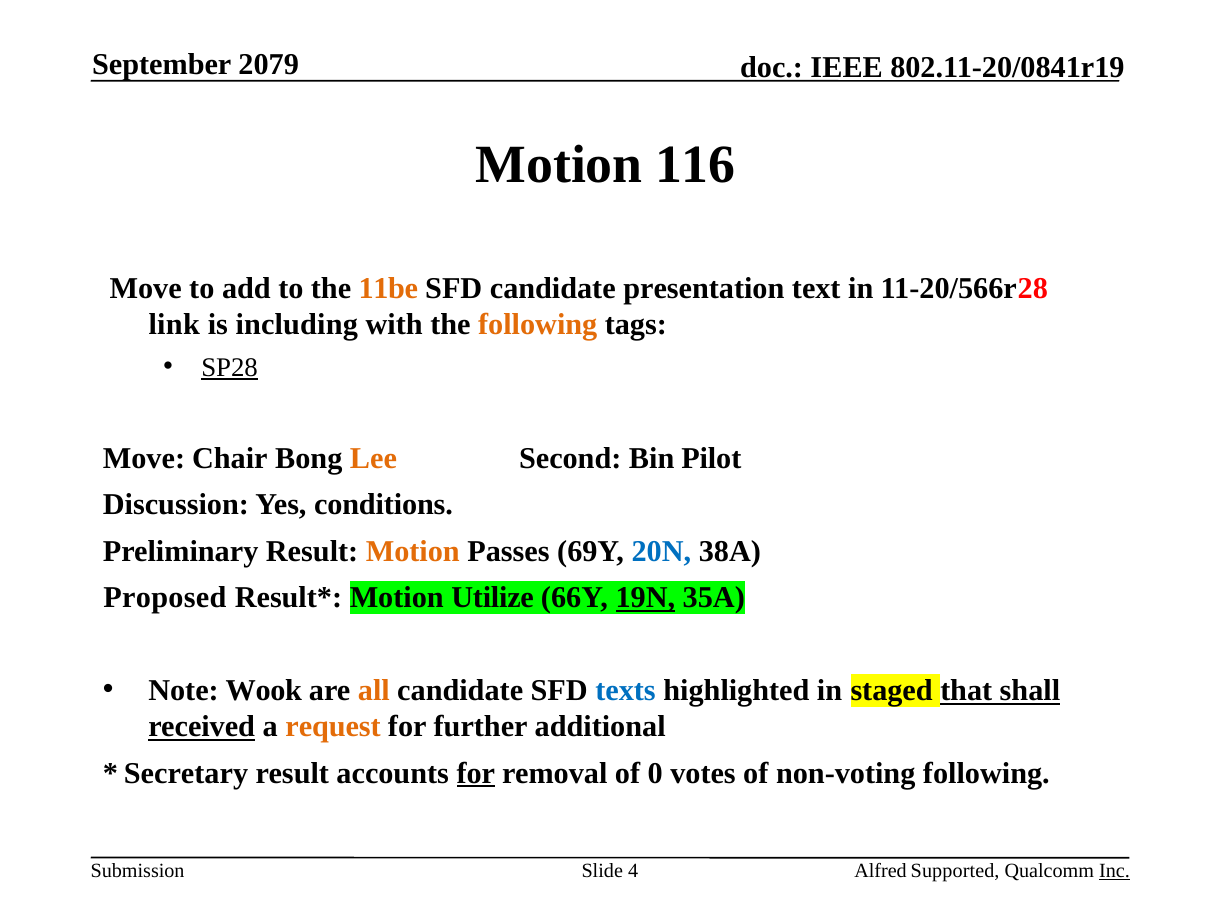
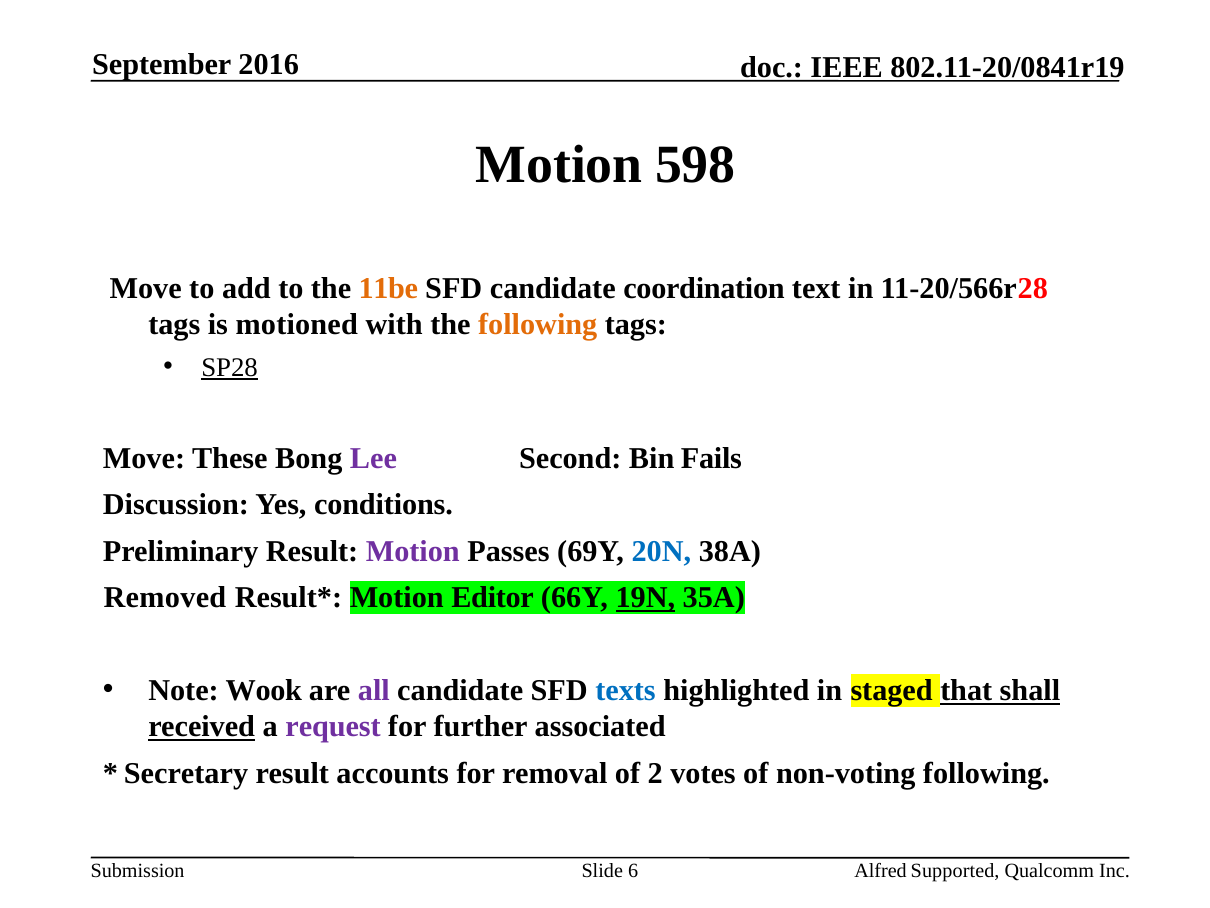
2079: 2079 -> 2016 (269, 64)
116: 116 -> 598 (695, 165)
presentation: presentation -> coordination (704, 289)
link: link -> tags (174, 325)
including: including -> motioned (297, 325)
Chair: Chair -> These (230, 458)
Lee colour: orange -> purple (374, 458)
Pilot: Pilot -> Fails (711, 458)
Motion colour: orange -> purple (413, 551)
Proposed: Proposed -> Removed (165, 597)
Utilize: Utilize -> Editor (493, 597)
all colour: orange -> purple (374, 690)
request colour: orange -> purple (333, 727)
additional: additional -> associated (600, 727)
for underline: present -> none (476, 773)
0: 0 -> 2 (655, 773)
4: 4 -> 6 (633, 870)
Inc underline: present -> none (1114, 870)
